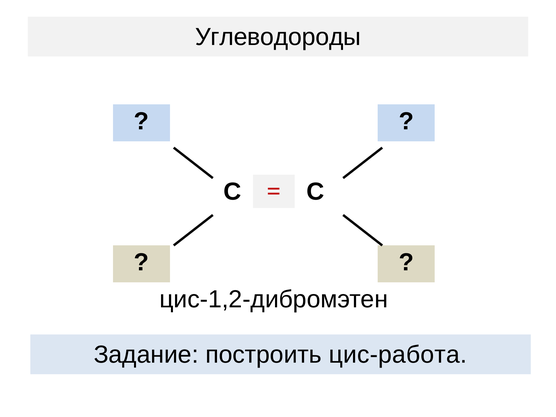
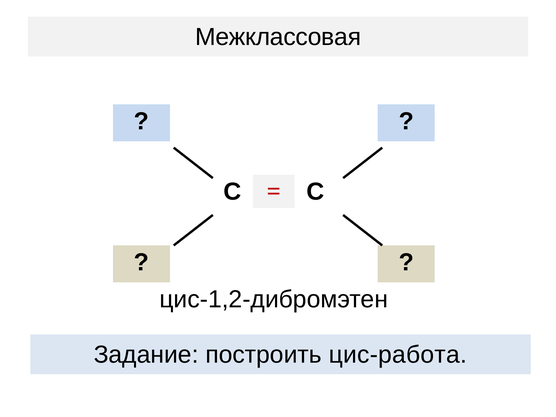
Углеводороды: Углеводороды -> Межклассовая (278, 37)
